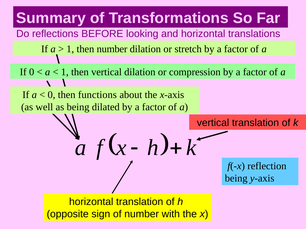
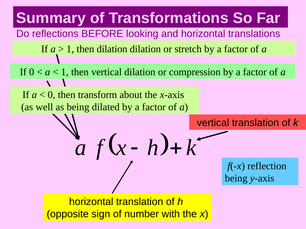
then number: number -> dilation (112, 49)
functions: functions -> transform (98, 95)
